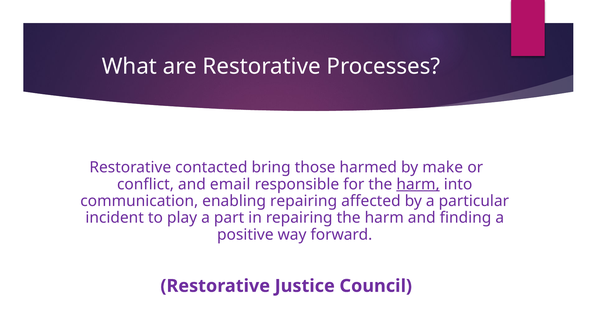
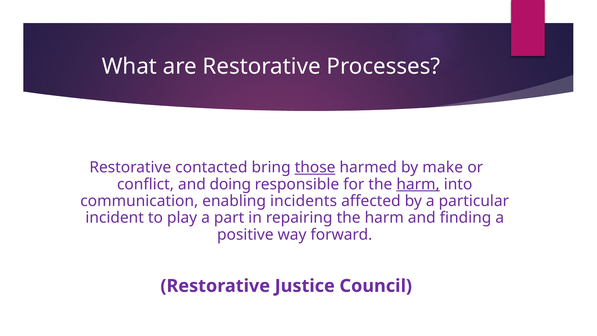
those underline: none -> present (315, 167)
email: email -> doing (230, 184)
enabling repairing: repairing -> incidents (304, 201)
